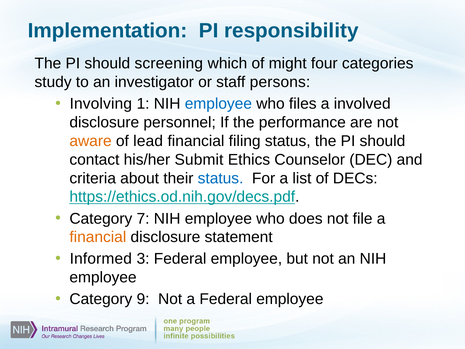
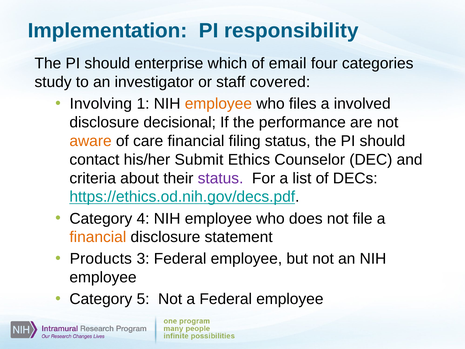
screening: screening -> enterprise (169, 63)
might: might -> email (288, 63)
persons: persons -> covered (280, 82)
employee colour: blue -> orange (218, 104)
personnel: personnel -> decisional (180, 122)
lead: lead -> care (148, 141)
status colour: blue -> purple (221, 178)
7: 7 -> 4 (143, 218)
Informed: Informed -> Products (101, 259)
9: 9 -> 5 (143, 299)
